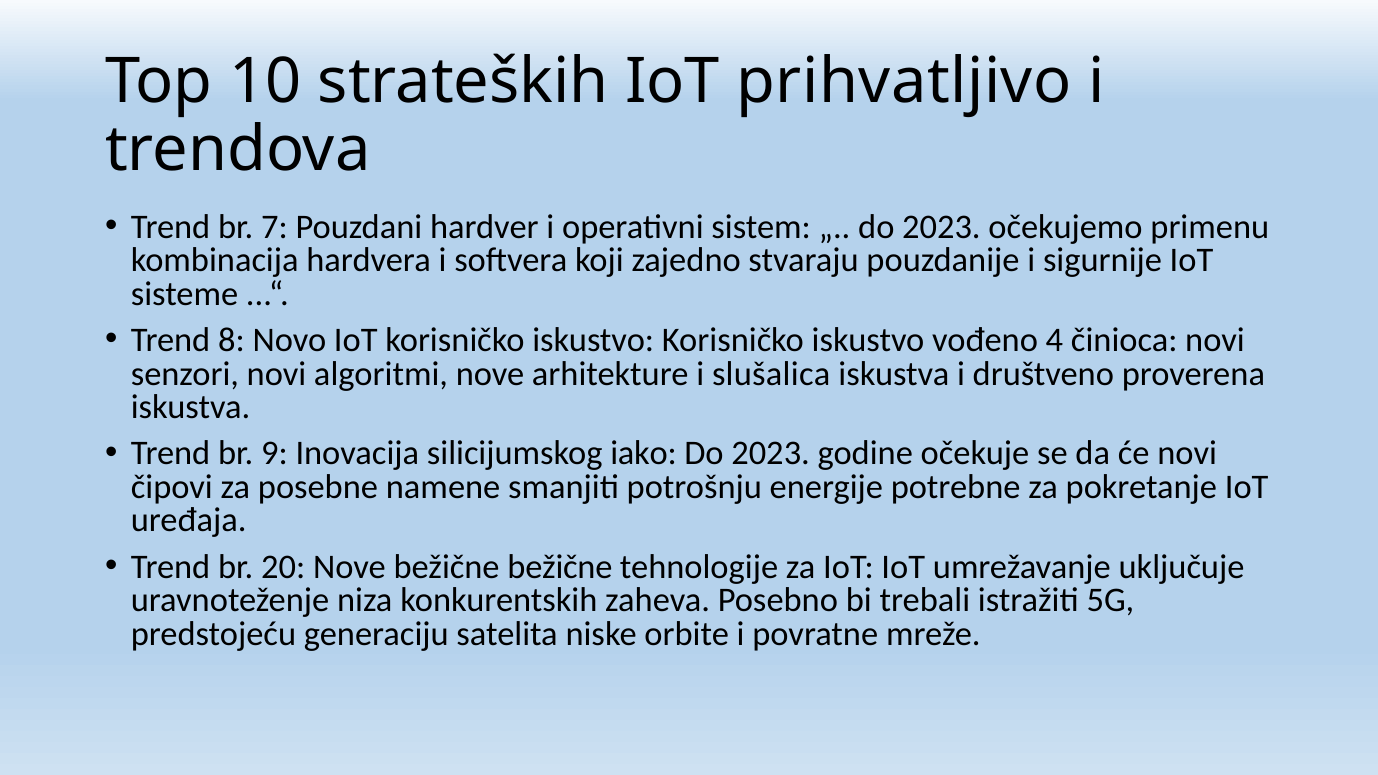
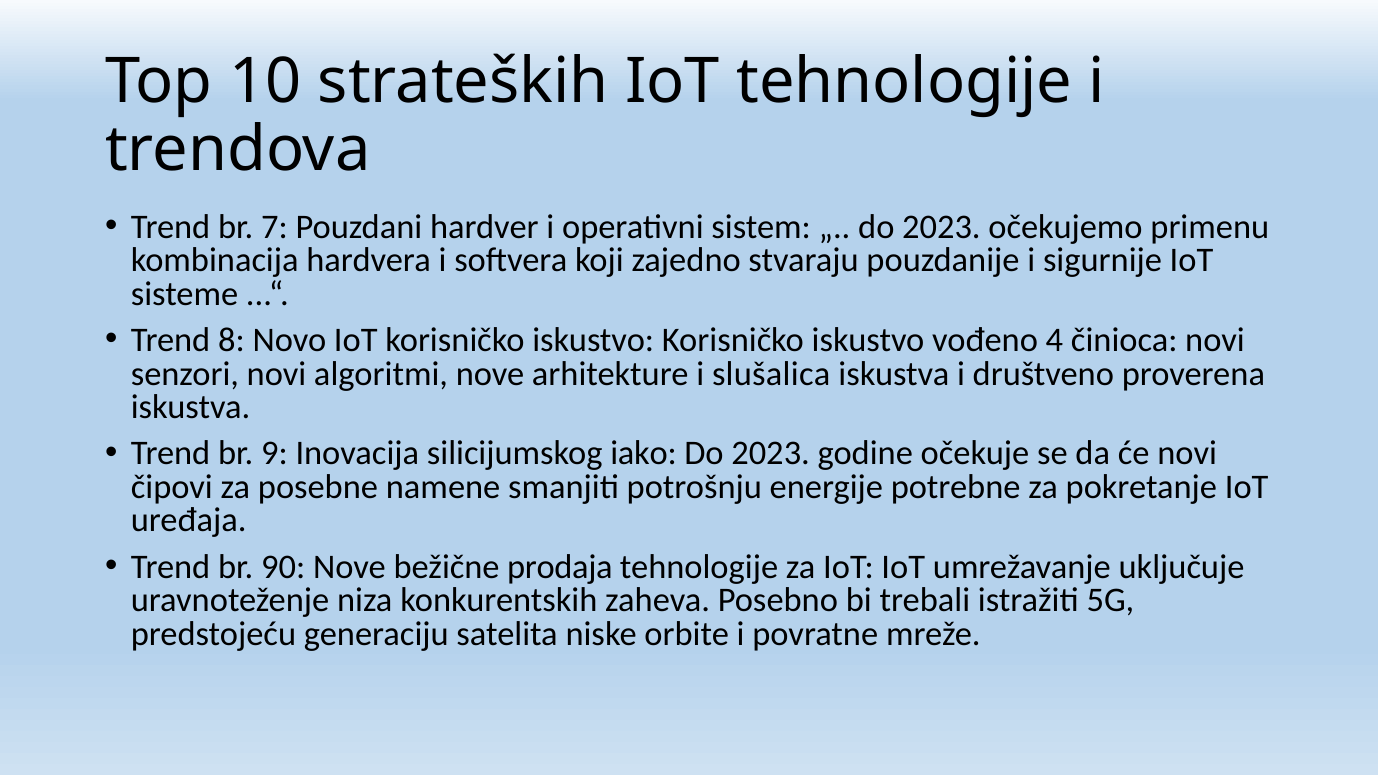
IoT prihvatljivo: prihvatljivo -> tehnologije (904, 82)
20: 20 -> 90 (283, 567)
bežične bežične: bežične -> prodaja (560, 567)
